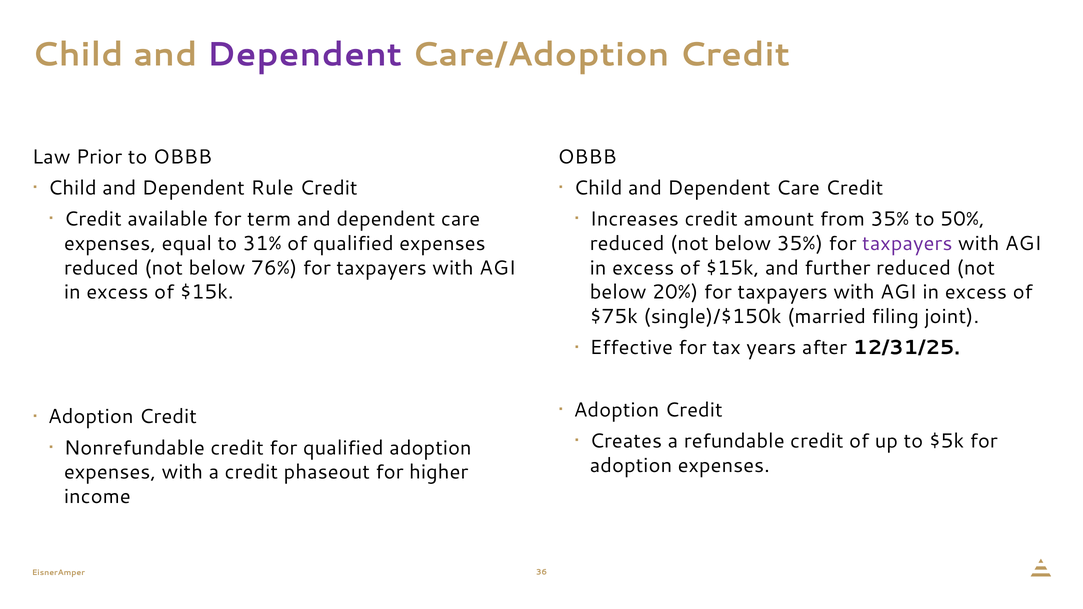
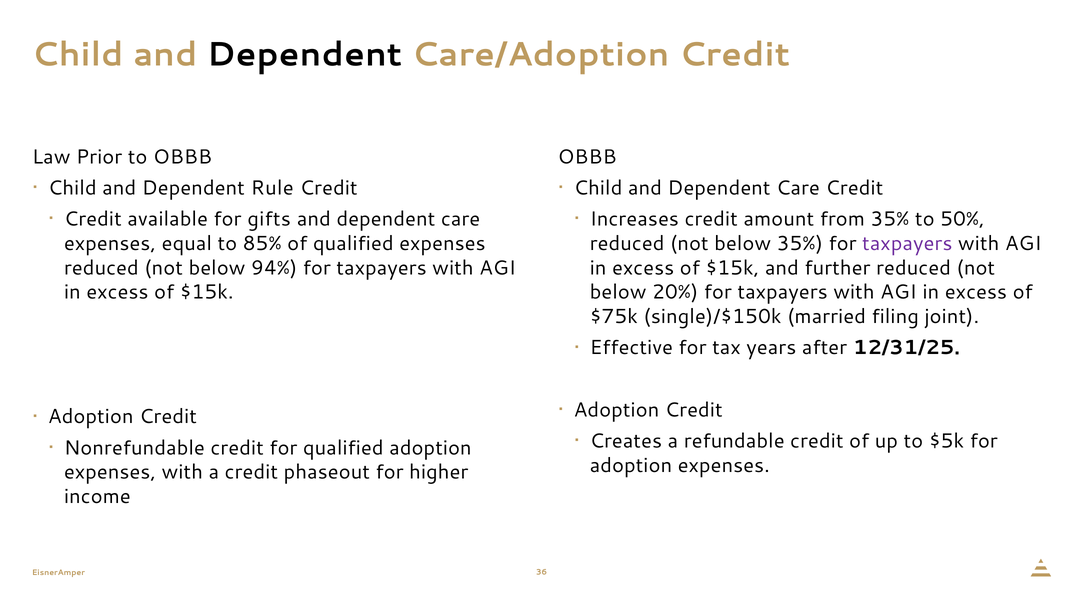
Dependent colour: purple -> black (305, 55)
term: term -> gifts (269, 219)
31%: 31% -> 85% (262, 244)
76%: 76% -> 94% (274, 268)
